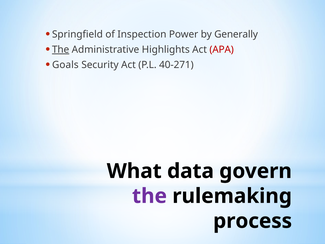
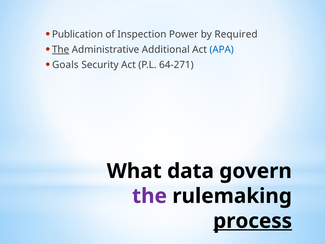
Springfield: Springfield -> Publication (77, 34)
Generally: Generally -> Required (236, 34)
Highlights: Highlights -> Additional (166, 50)
APA colour: red -> blue (222, 50)
40-271: 40-271 -> 64-271 (176, 65)
process underline: none -> present (253, 221)
